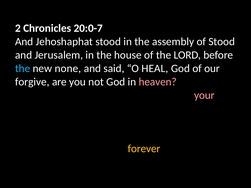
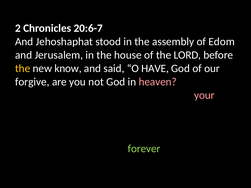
20:0-7: 20:0-7 -> 20:6-7 (88, 28)
of Stood: Stood -> Edom (222, 42)
the colour: light blue -> yellow (23, 69)
none: none -> know (68, 69)
HEAL: HEAL -> HAVE (155, 69)
forever colour: yellow -> light green (144, 149)
